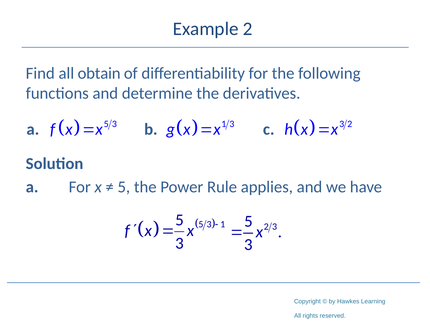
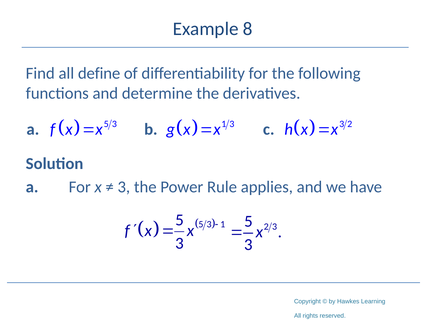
Example 2: 2 -> 8 (248, 29)
obtain: obtain -> define (99, 74)
5: 5 -> 3 (124, 187)
